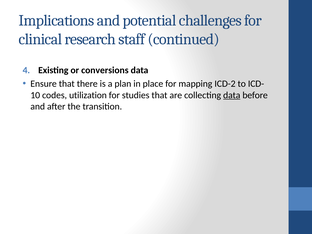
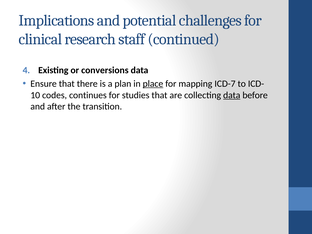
place underline: none -> present (153, 84)
ICD-2: ICD-2 -> ICD-7 (225, 84)
utilization: utilization -> continues (88, 95)
